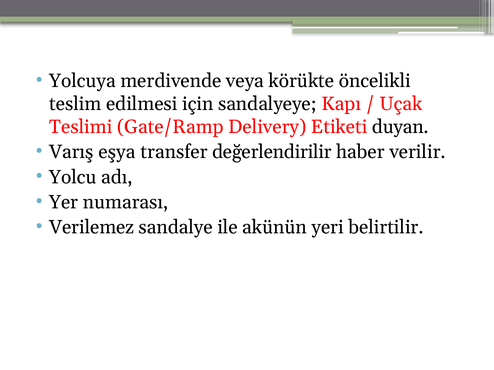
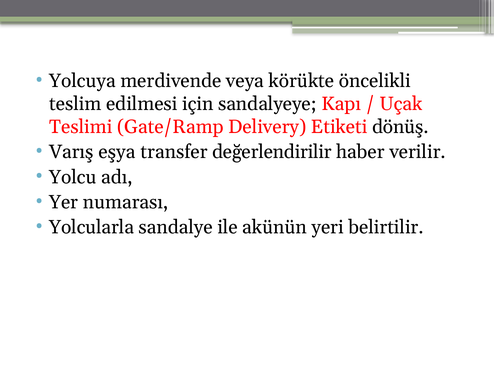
duyan: duyan -> dönüş (400, 127)
Verilemez: Verilemez -> Yolcularla (92, 228)
